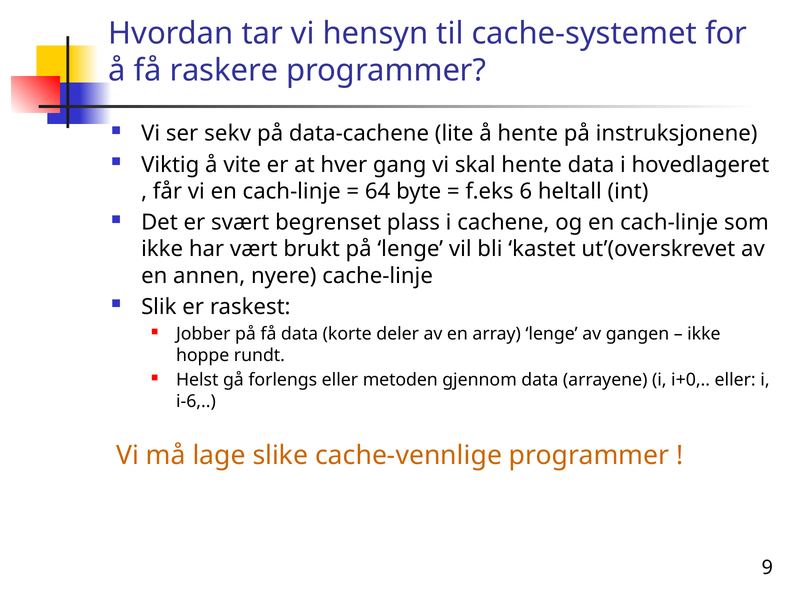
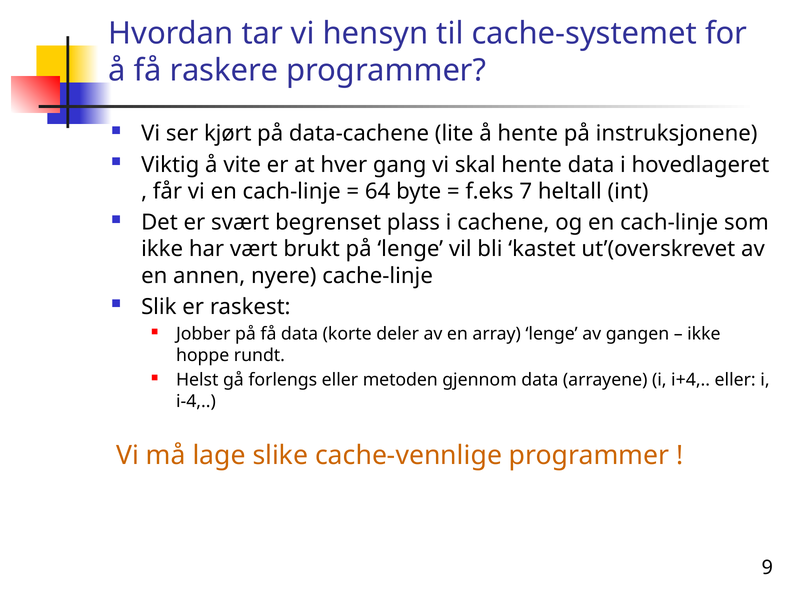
sekv: sekv -> kjørt (228, 134)
6: 6 -> 7 (526, 191)
i+0: i+0 -> i+4 (691, 380)
i-6: i-6 -> i-4 (196, 401)
